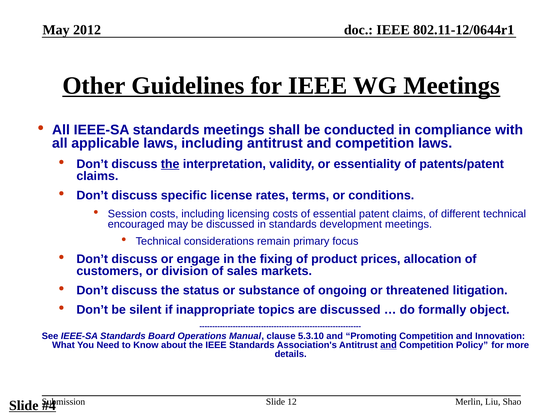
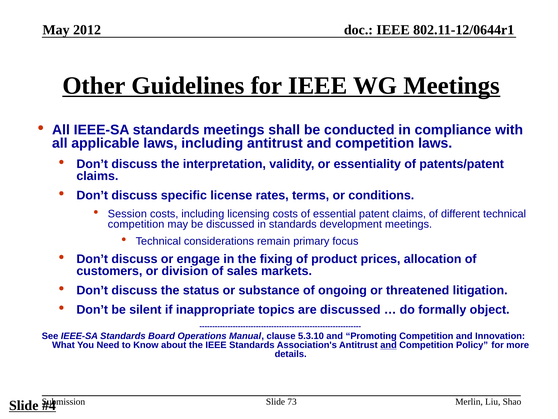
the underline: present -> none (170, 164)
encouraged: encouraged -> competition (136, 224)
12: 12 -> 73 (292, 401)
